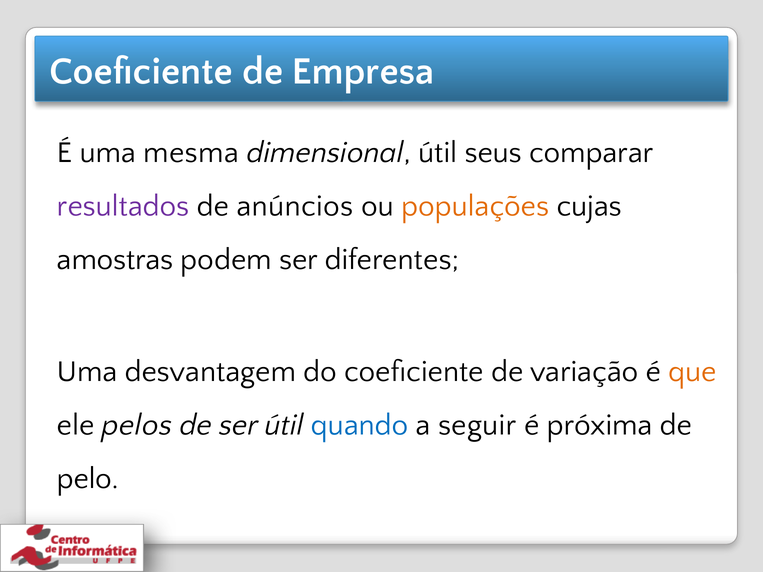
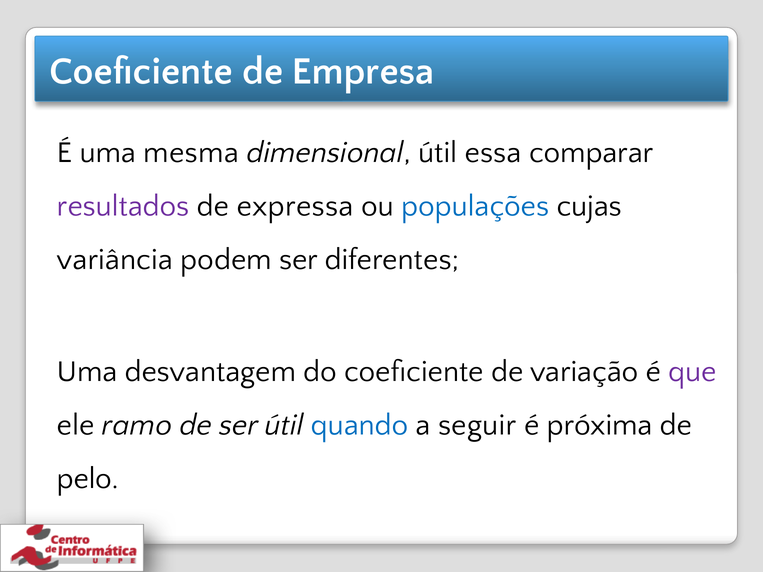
seus: seus -> essa (493, 153)
anúncios: anúncios -> expressa (295, 206)
populações colour: orange -> blue (475, 206)
amostras: amostras -> variância (115, 260)
que colour: orange -> purple (692, 372)
pelos: pelos -> ramo (137, 425)
